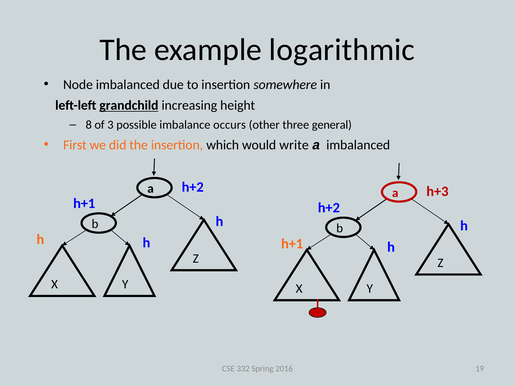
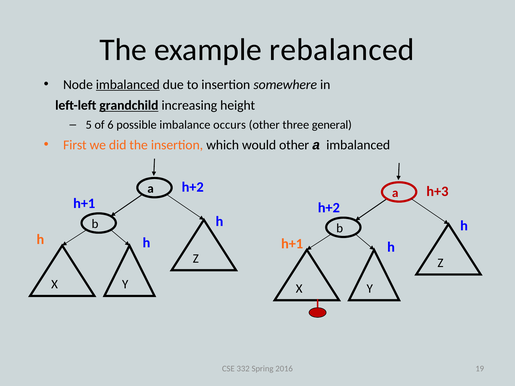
logarithmic: logarithmic -> rebalanced (342, 50)
imbalanced underline: none -> present (128, 85)
8: 8 -> 5 (89, 125)
3: 3 -> 6 (110, 125)
would write: write -> other (294, 145)
